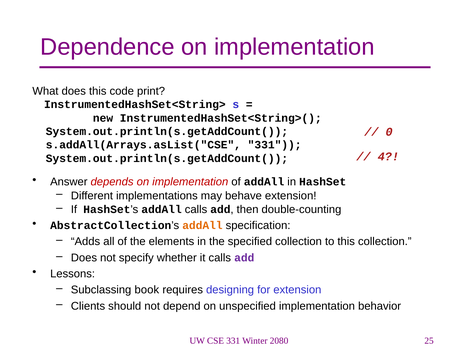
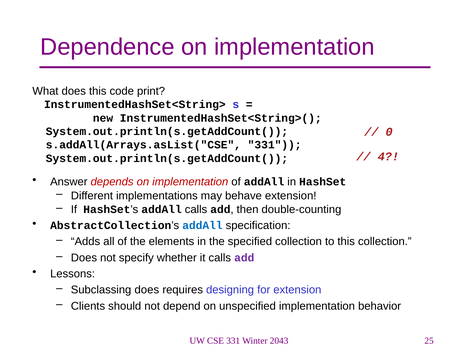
addAll colour: orange -> blue (202, 225)
Subclassing book: book -> does (147, 289)
2080: 2080 -> 2043 (279, 340)
